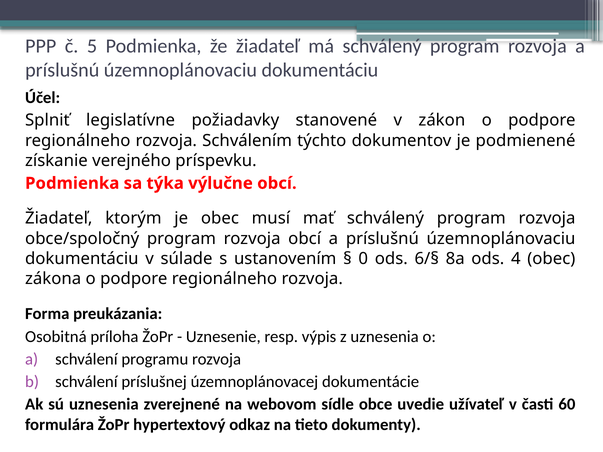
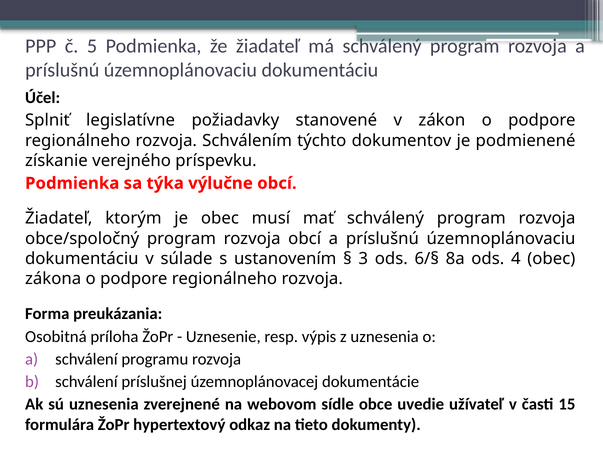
0: 0 -> 3 (363, 259)
60: 60 -> 15 (567, 405)
